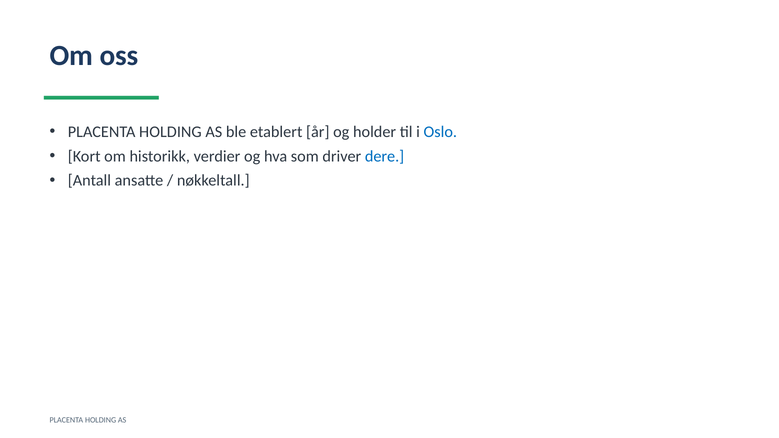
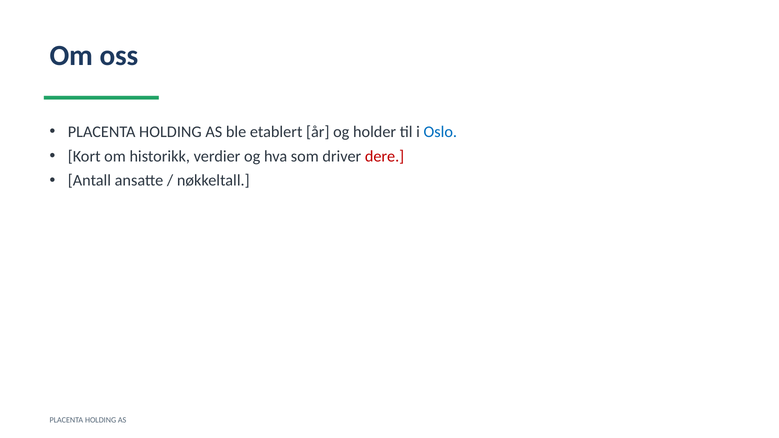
dere colour: blue -> red (385, 156)
